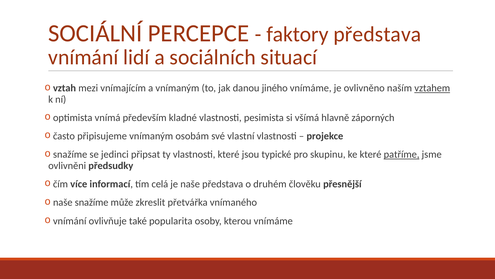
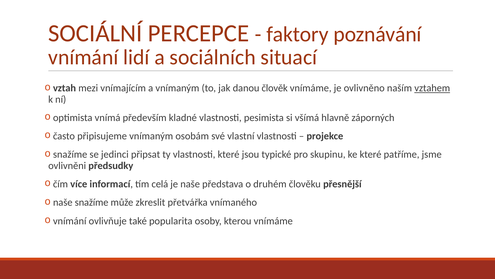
faktory představa: představa -> poznávání (378, 34)
jiného: jiného -> člověk (275, 88)
patříme underline: present -> none (402, 154)
